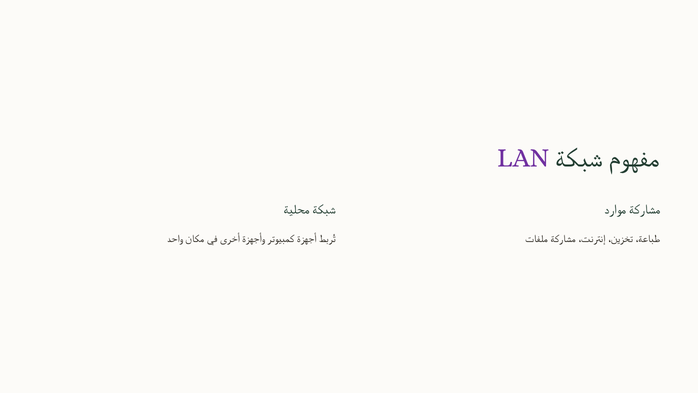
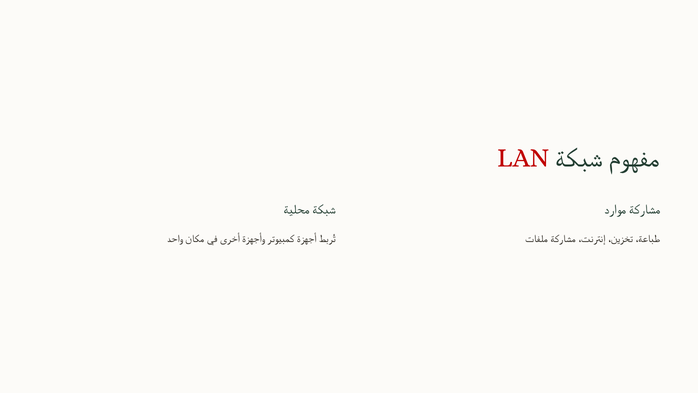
LAN colour: purple -> red (524, 158)
